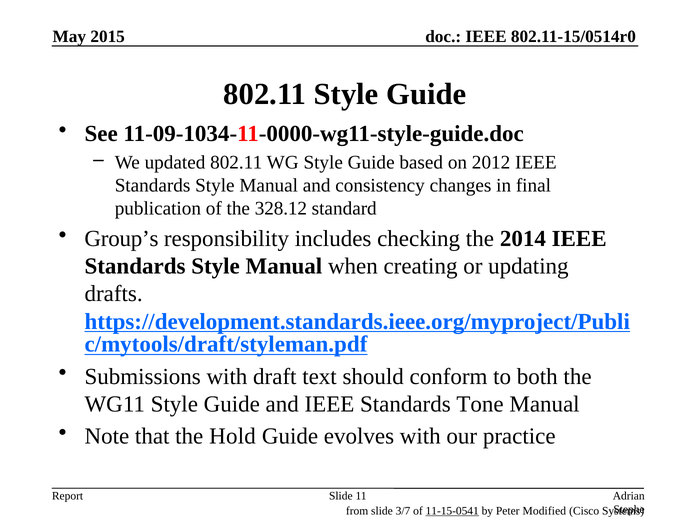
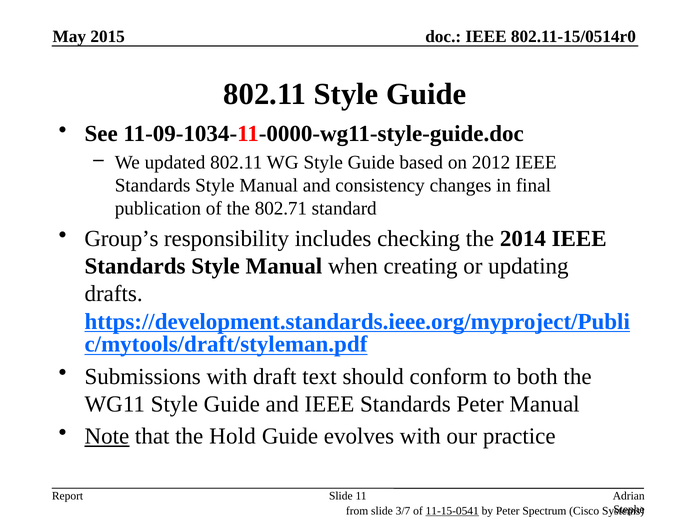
328.12: 328.12 -> 802.71 (281, 209)
Standards Tone: Tone -> Peter (480, 405)
Note underline: none -> present (107, 437)
Modified: Modified -> Spectrum (544, 511)
